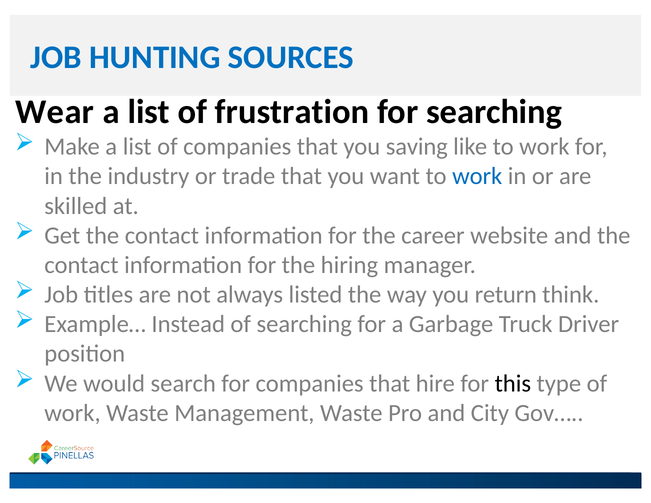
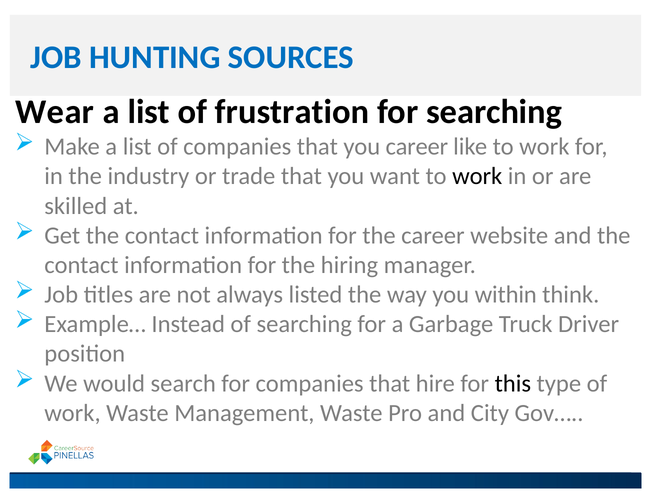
you saving: saving -> career (417, 147)
work colour: blue -> black (477, 176)
return: return -> within (506, 295)
